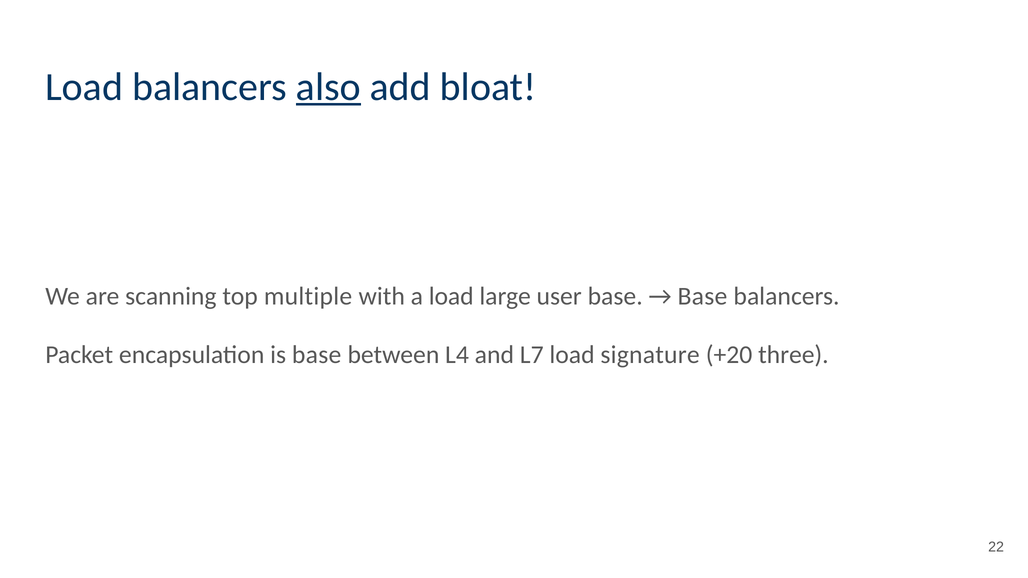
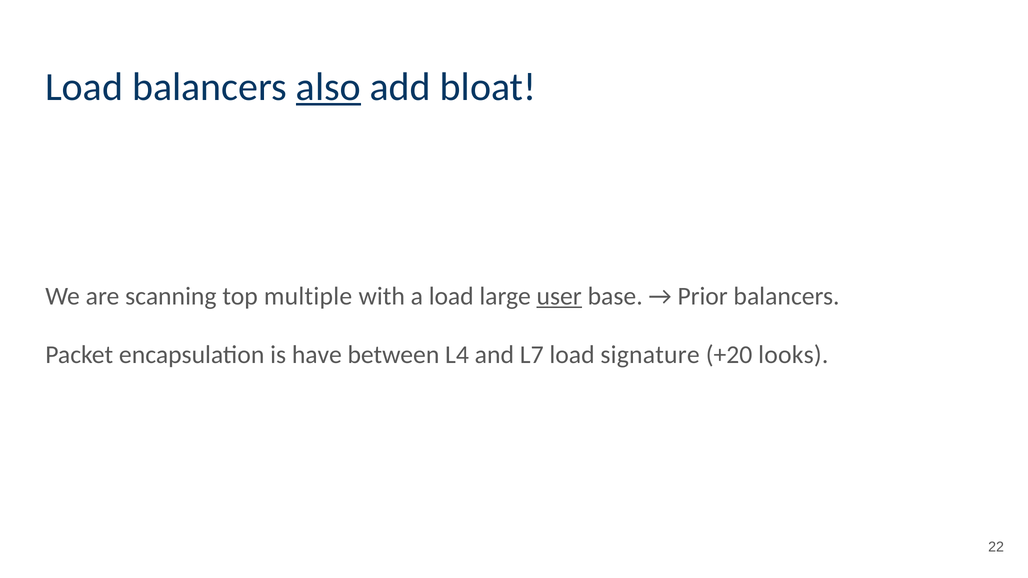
user underline: none -> present (559, 297)
Base: Base -> Prior (703, 297)
is base: base -> have (317, 355)
three: three -> looks (793, 355)
